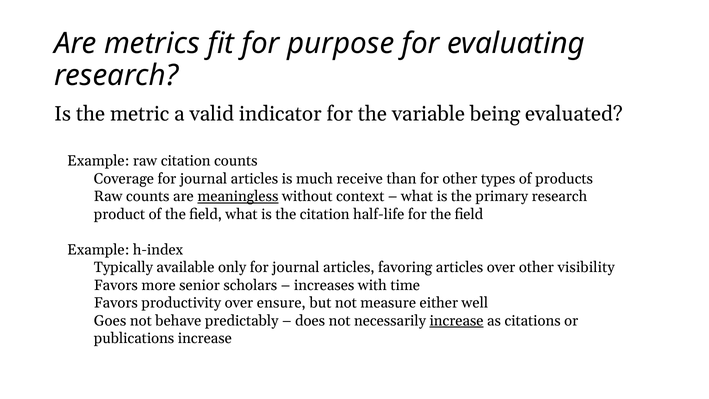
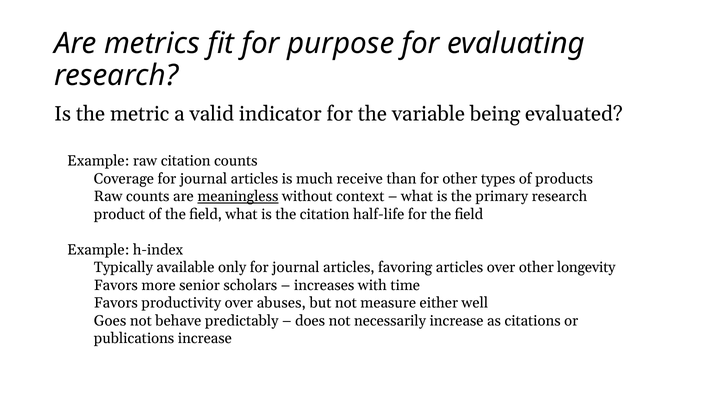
visibility: visibility -> longevity (586, 267)
ensure: ensure -> abuses (281, 303)
increase underline: present -> none (457, 321)
